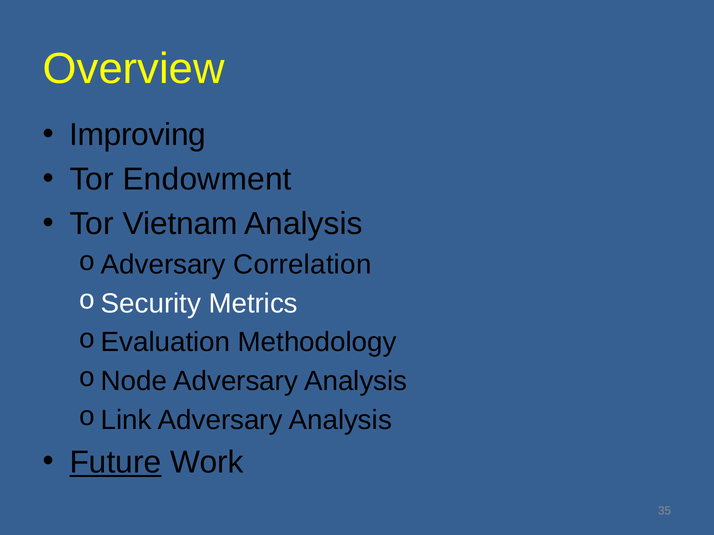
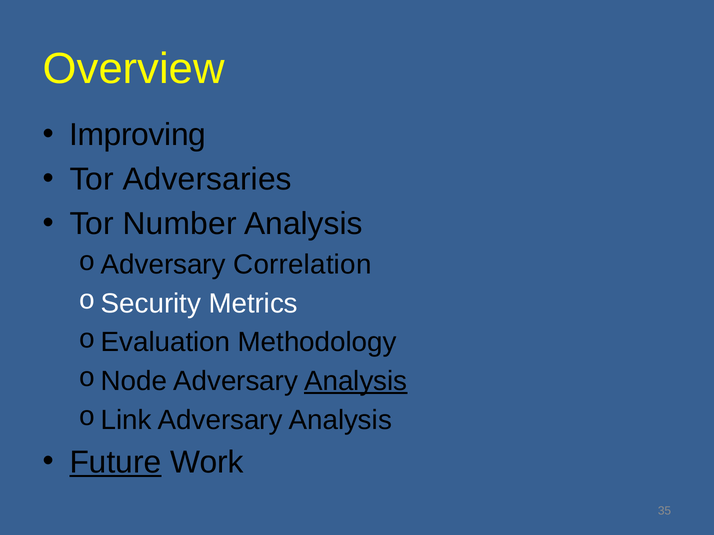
Endowment: Endowment -> Adversaries (207, 180)
Vietnam: Vietnam -> Number (180, 224)
Analysis underline: none -> present (356, 381)
